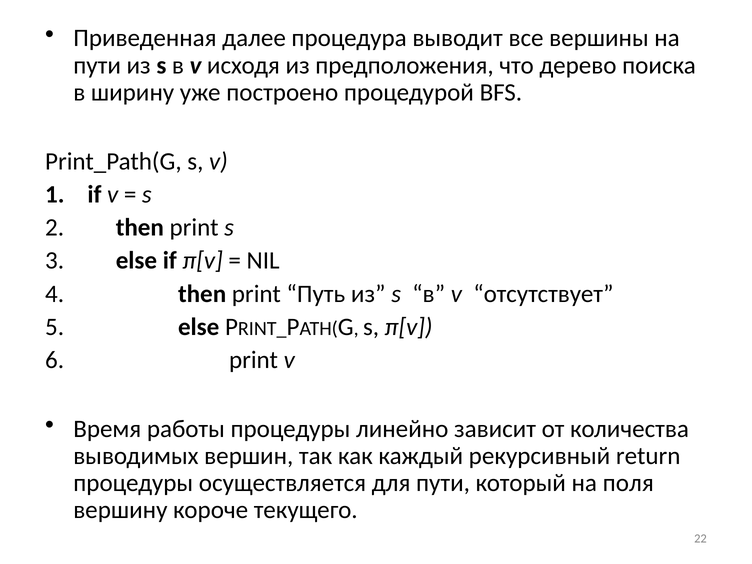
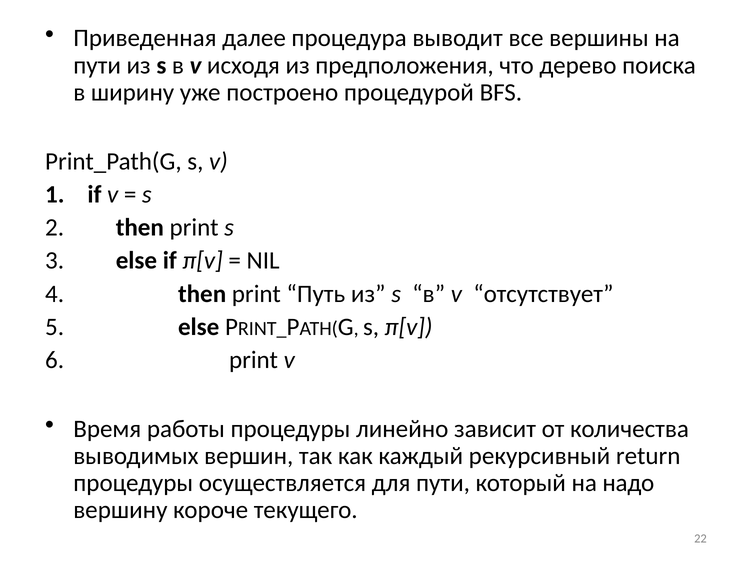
поля: поля -> надо (628, 483)
